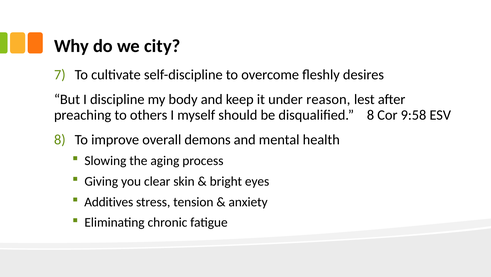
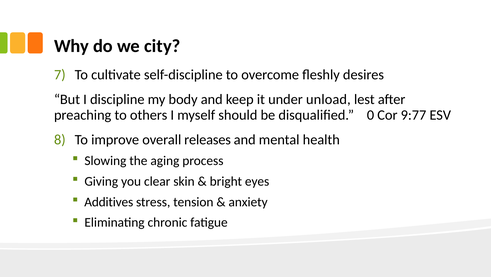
reason: reason -> unload (328, 99)
disqualified 8: 8 -> 0 (370, 115)
9:58: 9:58 -> 9:77 (413, 115)
demons: demons -> releases (208, 139)
